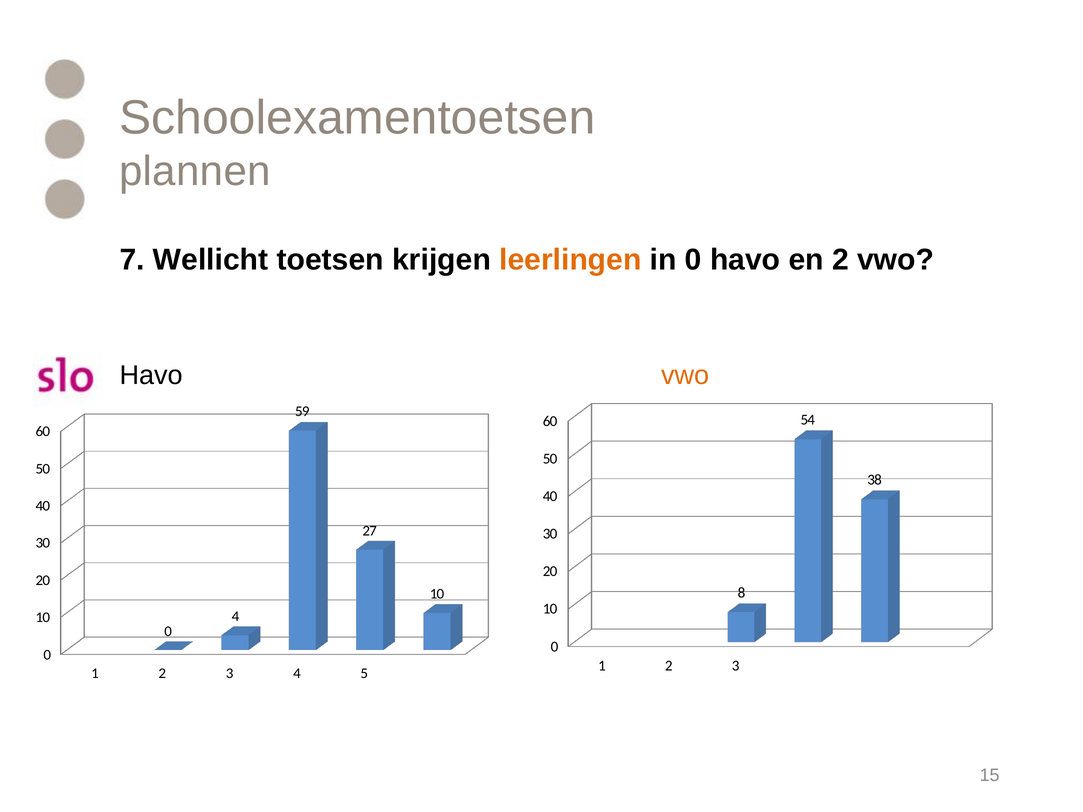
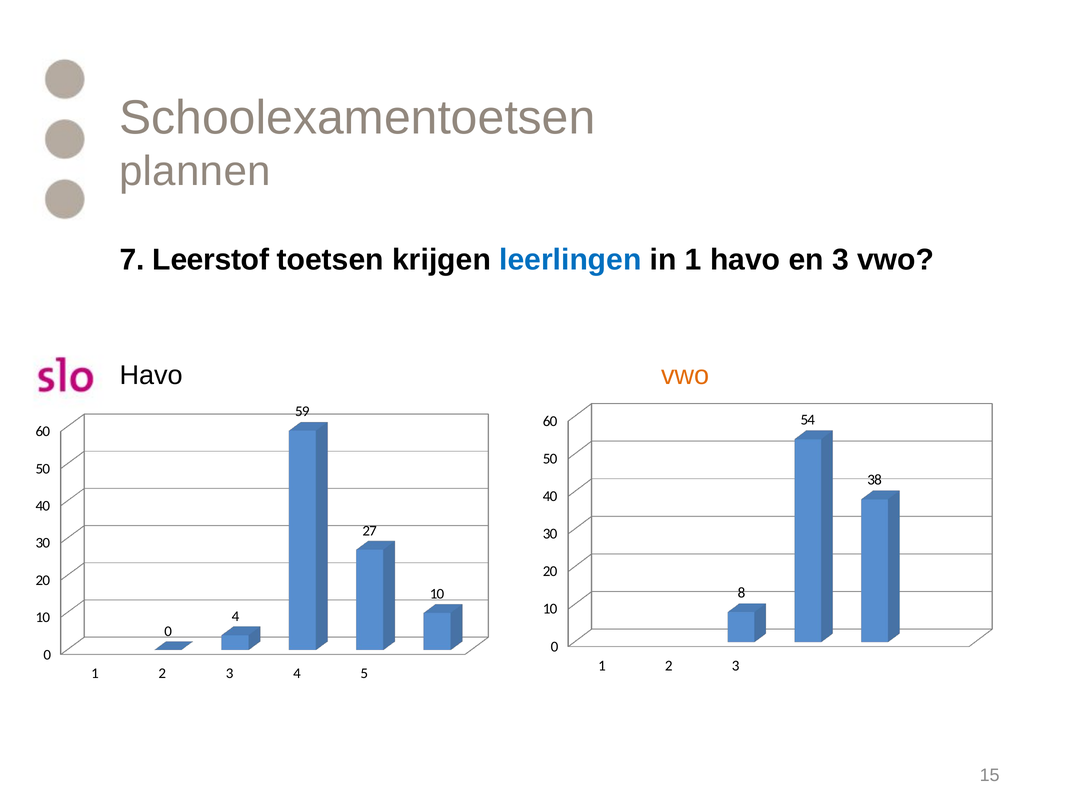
Wellicht: Wellicht -> Leerstof (211, 260)
leerlingen colour: orange -> blue (570, 260)
in 0: 0 -> 1 (693, 260)
en 2: 2 -> 3 (840, 260)
